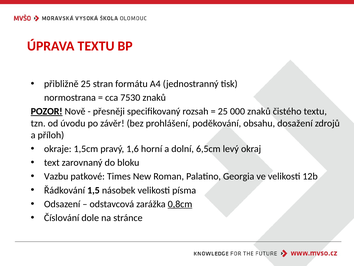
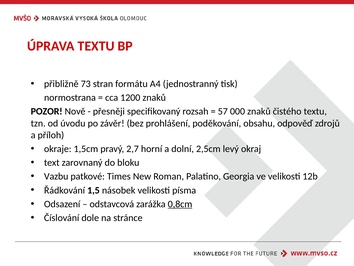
přibližně 25: 25 -> 73 (86, 84)
7530: 7530 -> 1200 (130, 97)
POZOR underline: present -> none (47, 111)
25: 25 -> 57 (223, 111)
dosažení: dosažení -> odpověď (295, 123)
1,6: 1,6 -> 2,7 (133, 149)
6,5cm: 6,5cm -> 2,5cm (208, 149)
